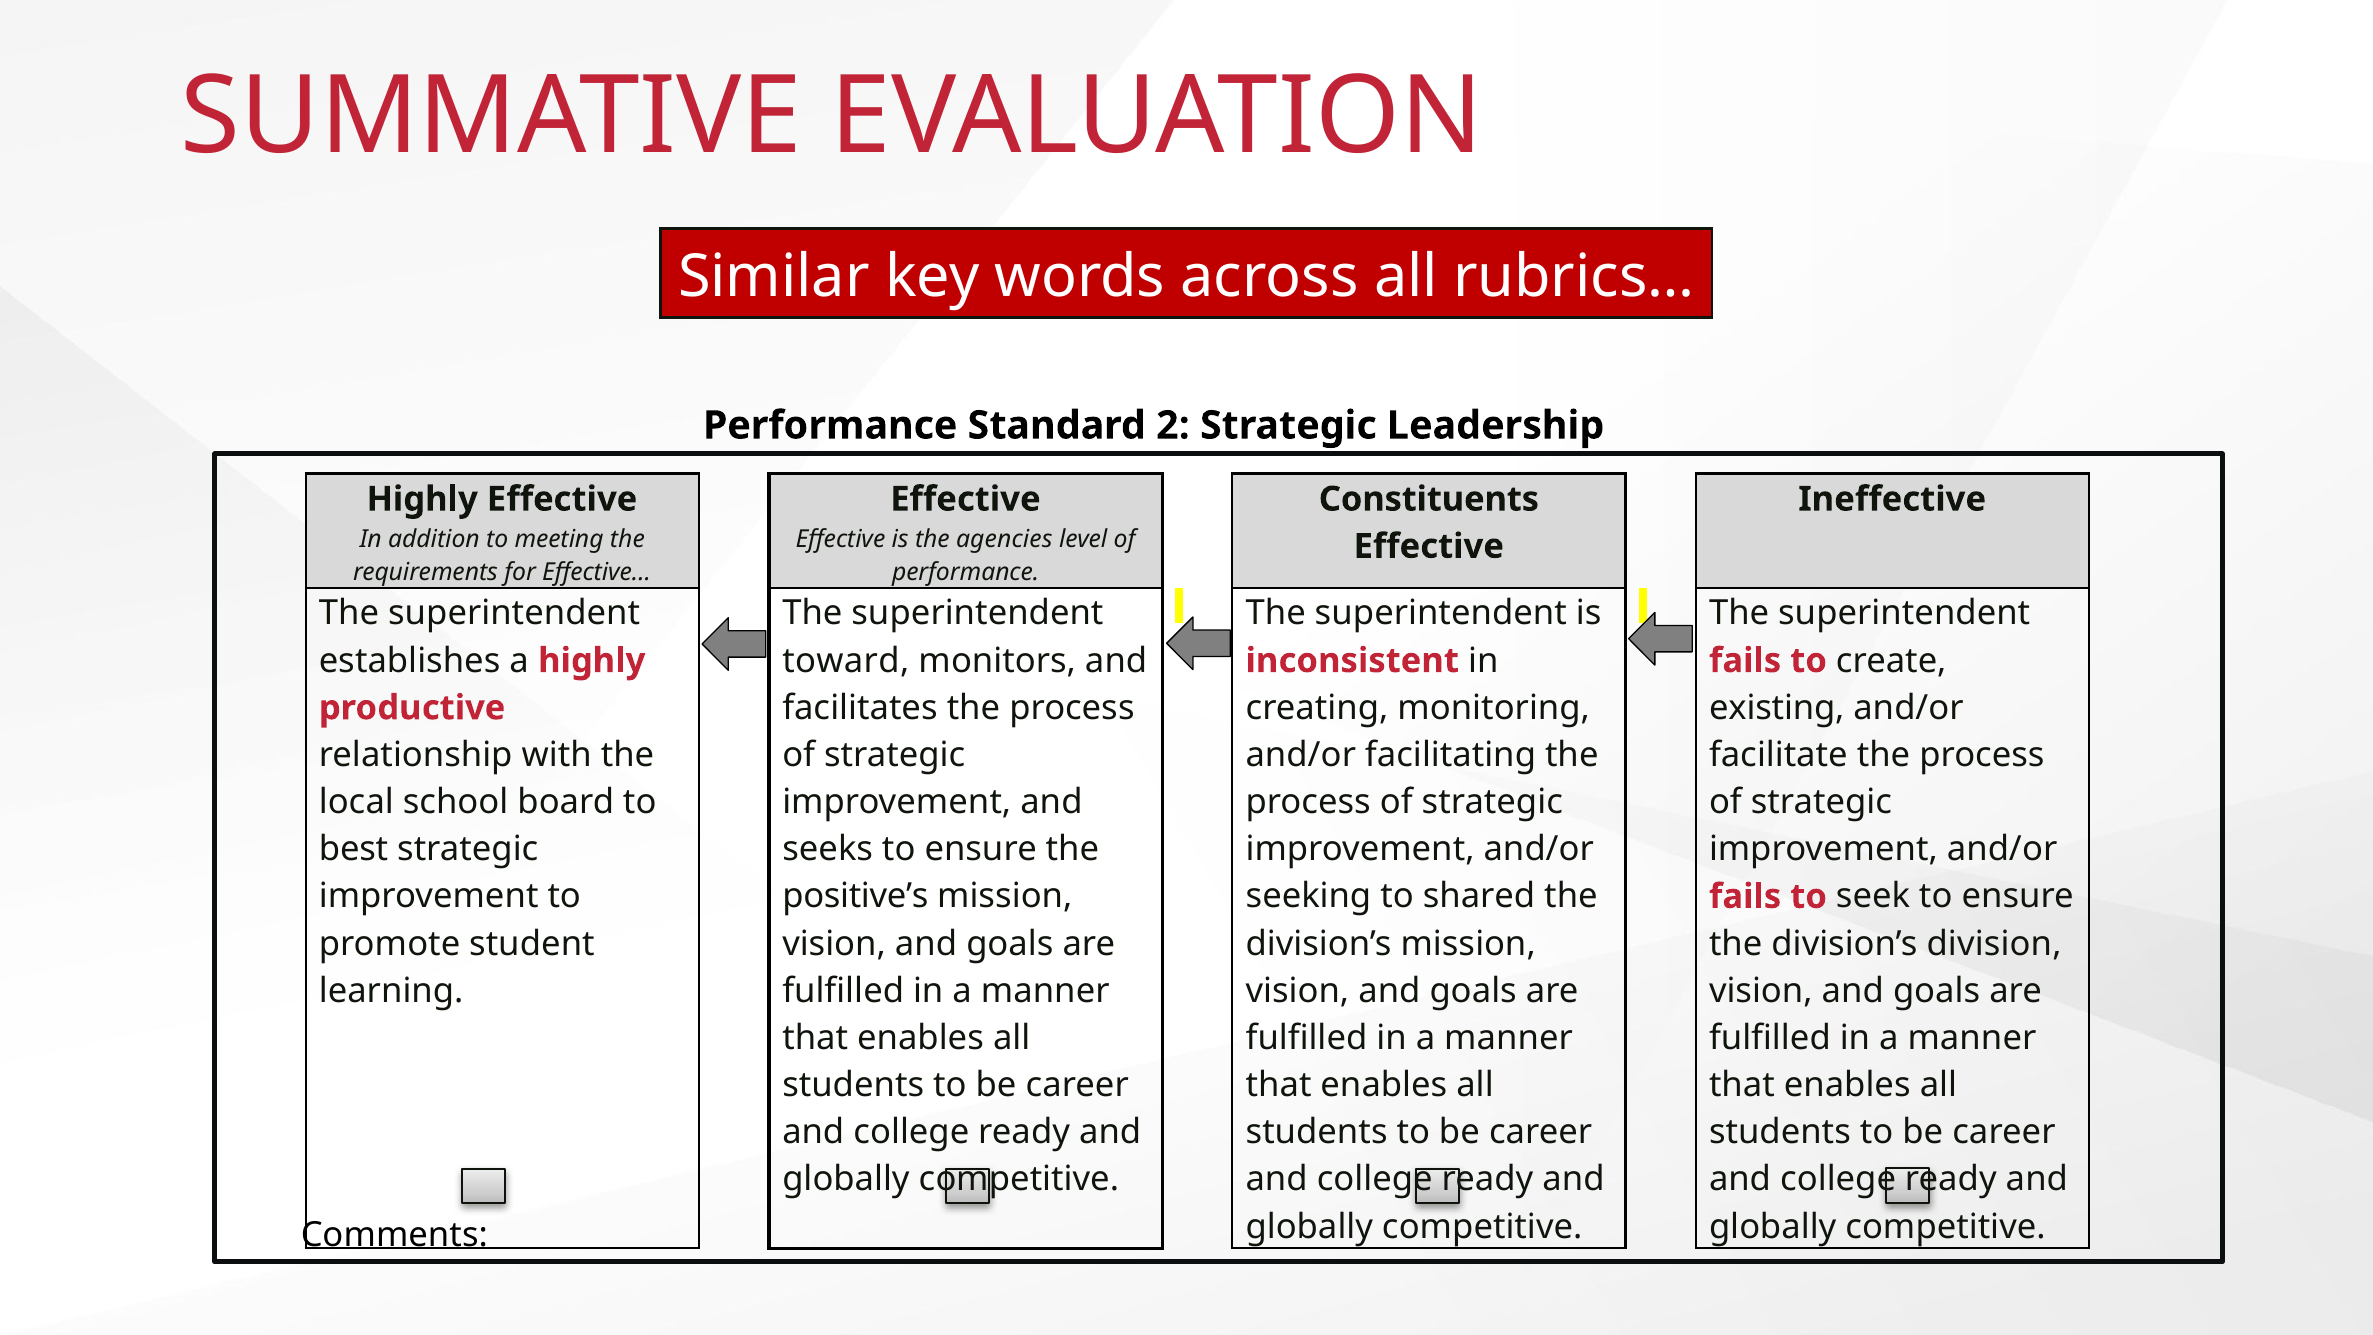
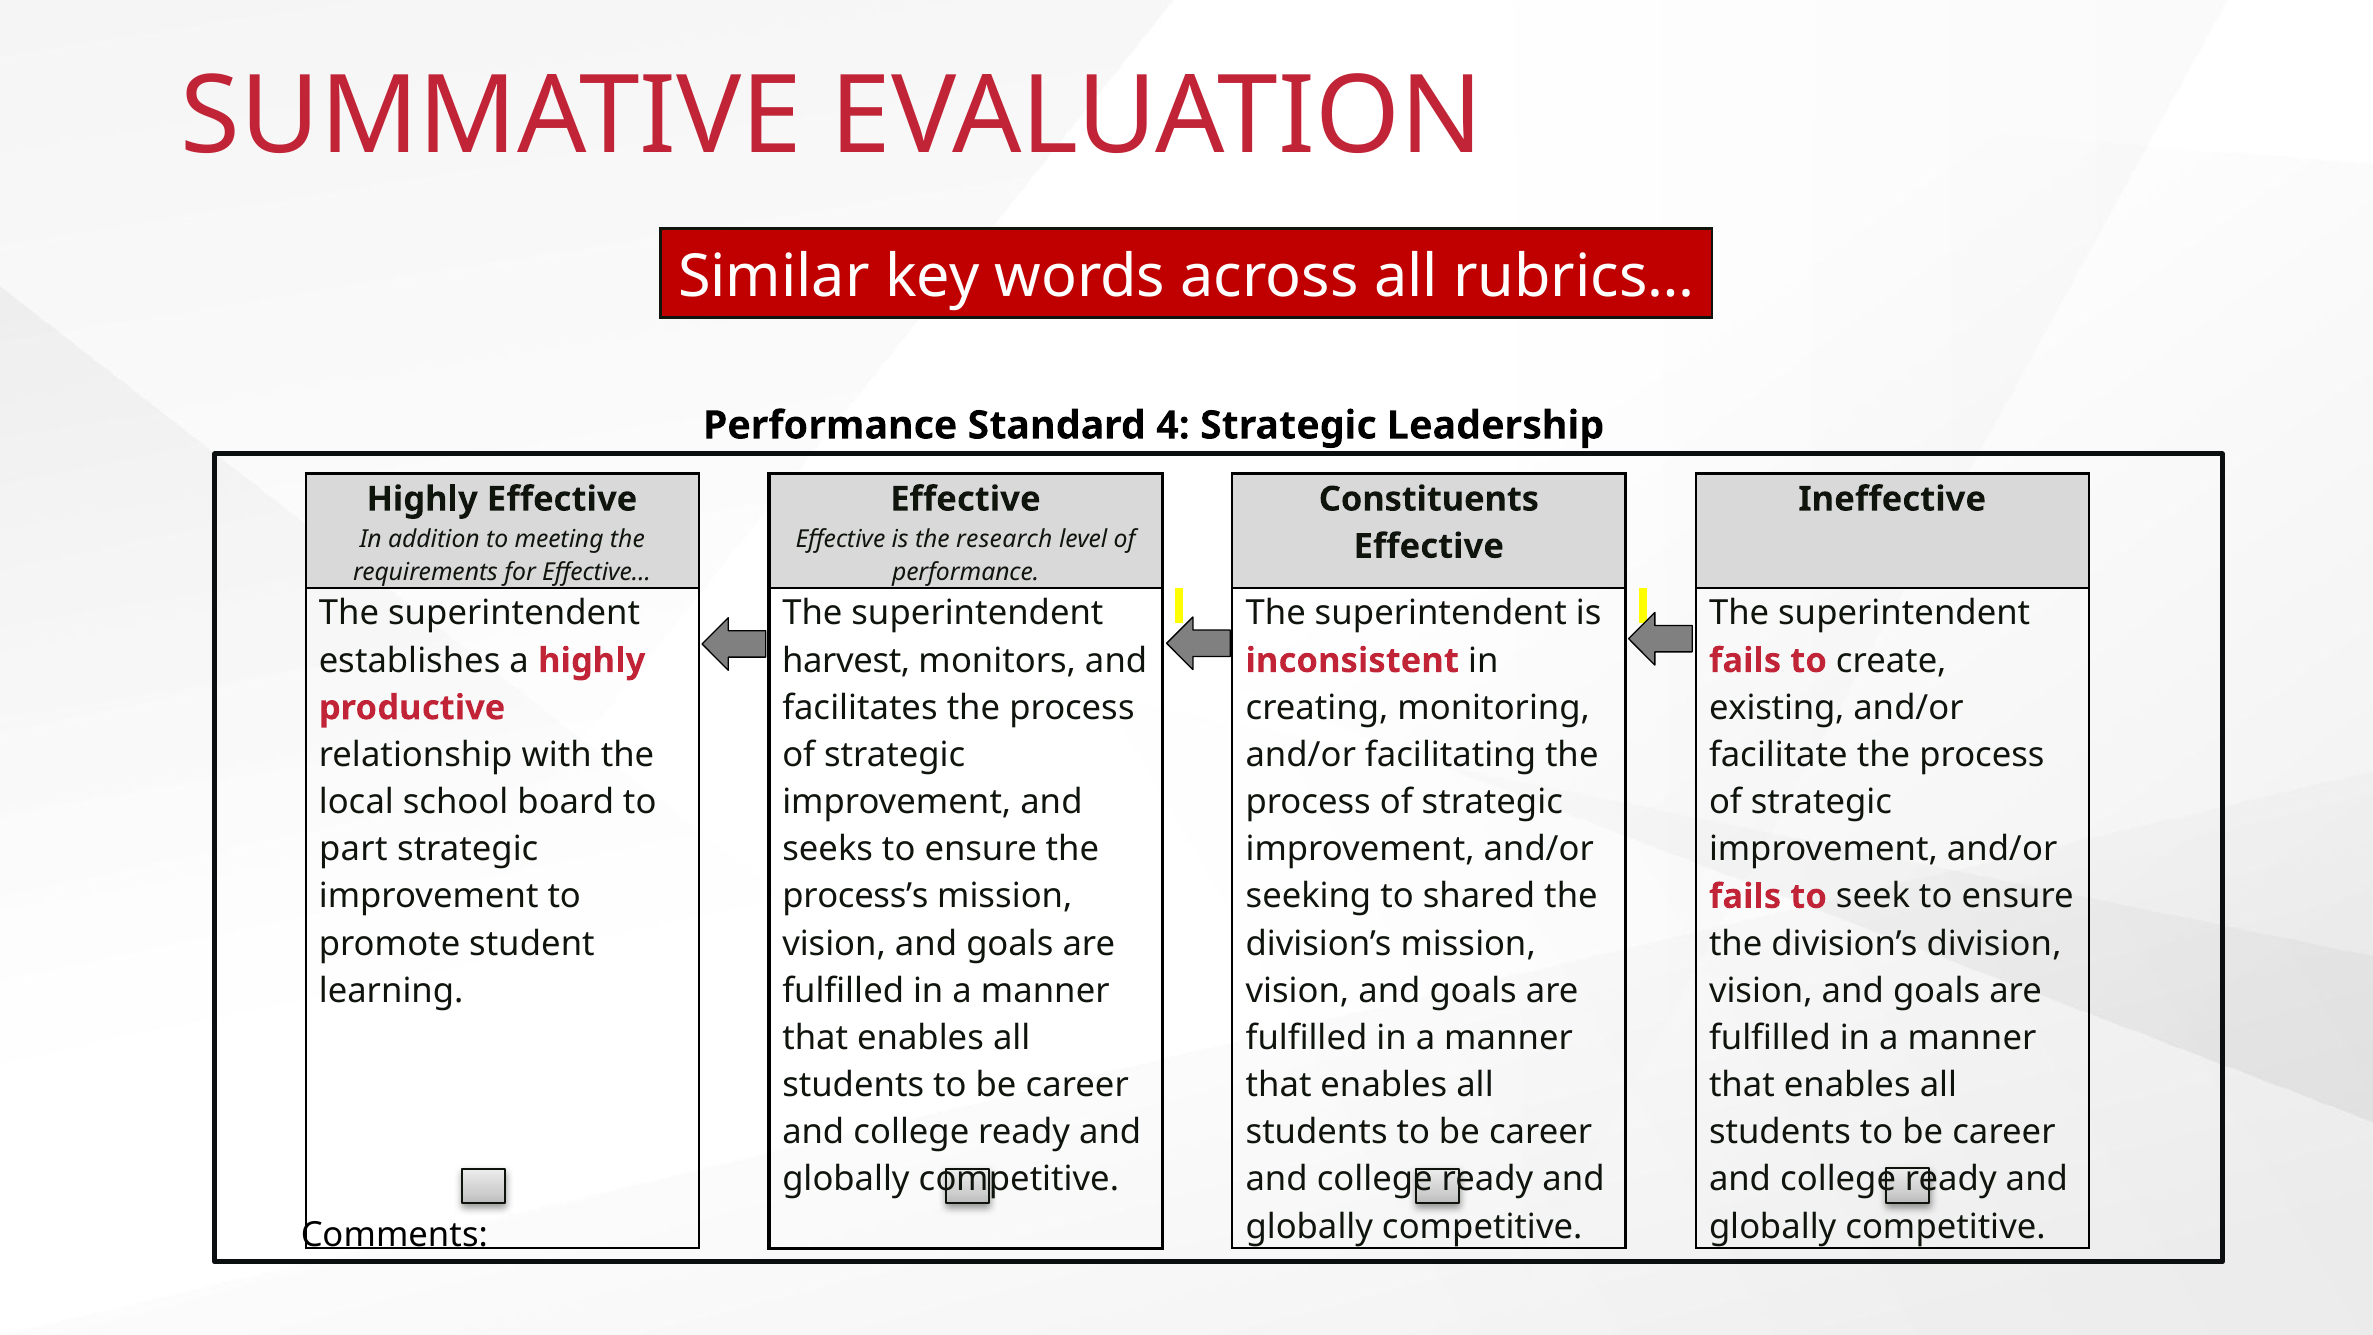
2: 2 -> 4 (1173, 425)
agencies: agencies -> research (1004, 539)
toward: toward -> harvest (846, 661)
best: best -> part (353, 849)
positive’s: positive’s -> process’s (855, 896)
